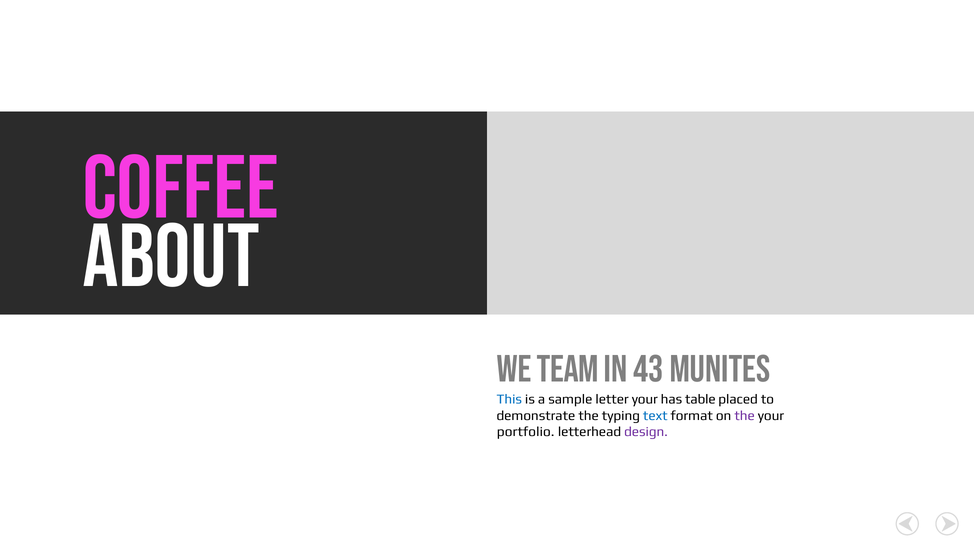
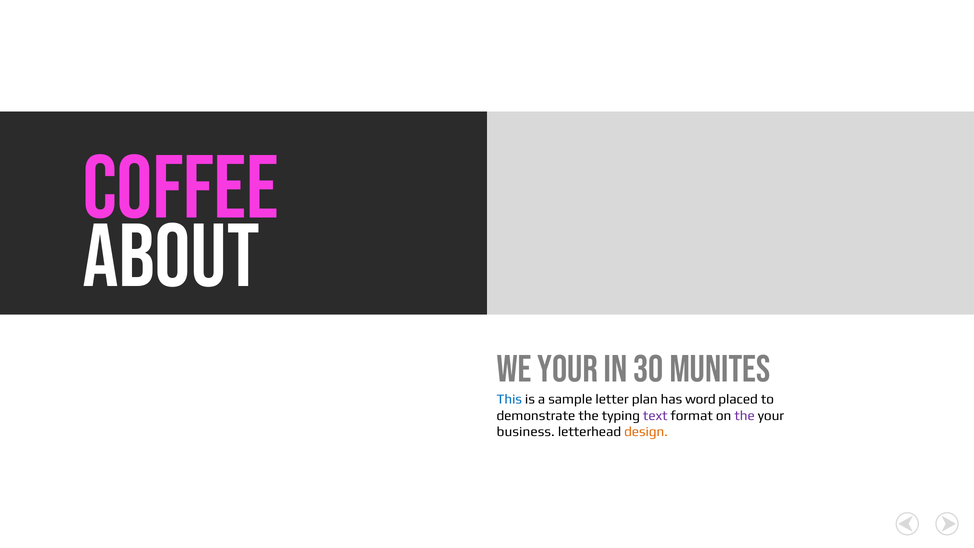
WE TEAM: TEAM -> YOUR (568, 369)
43: 43 -> 30 (648, 369)
letter your: your -> plan (645, 399)
table: table -> word (700, 399)
text colour: blue -> purple (655, 415)
portfolio: portfolio -> business (526, 432)
design colour: purple -> orange (646, 432)
